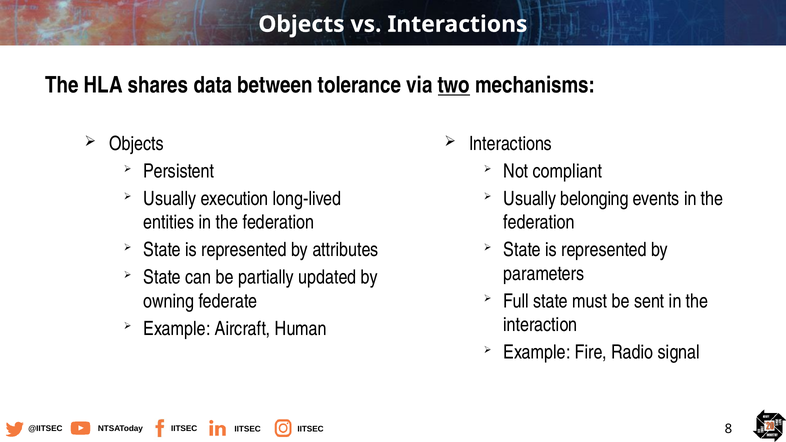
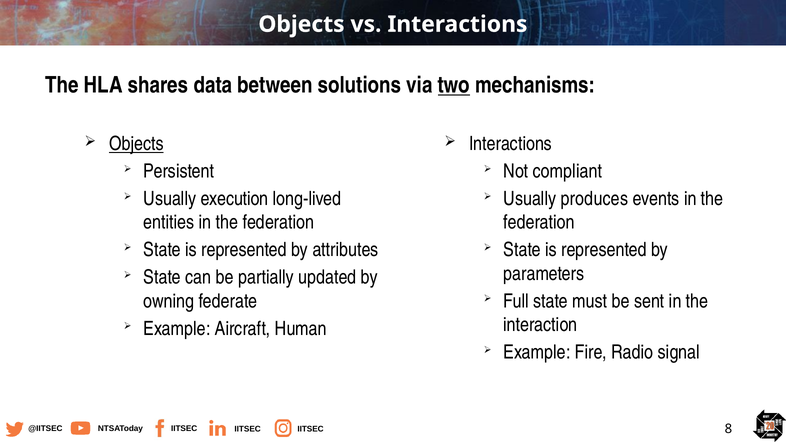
tolerance: tolerance -> solutions (360, 85)
Objects underline: none -> present (136, 144)
belonging: belonging -> produces (594, 199)
